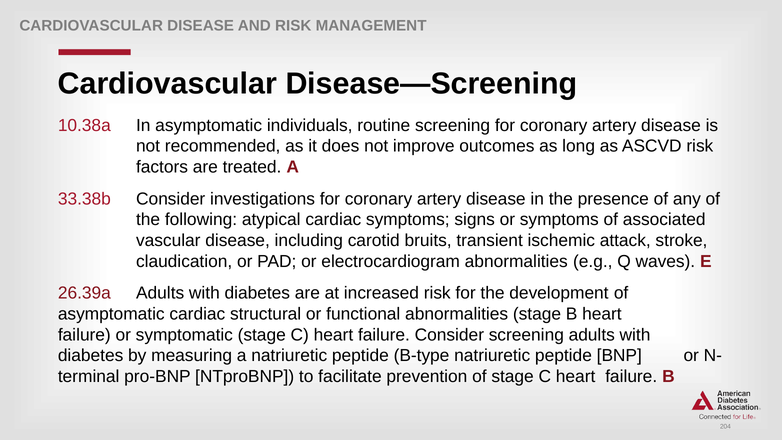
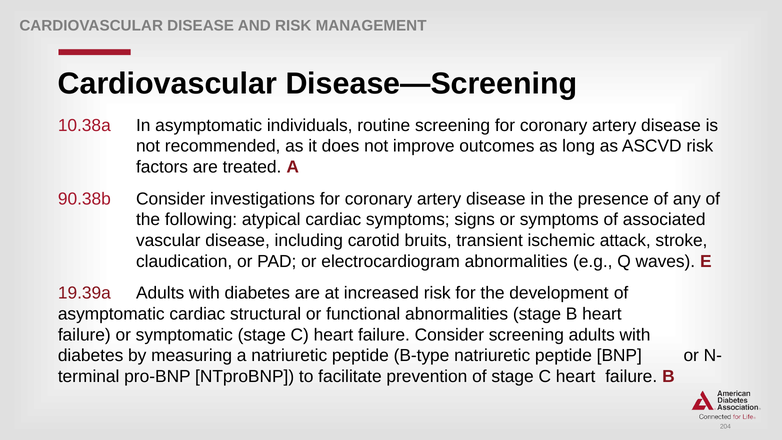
33.38b: 33.38b -> 90.38b (84, 199)
26.39a: 26.39a -> 19.39a (84, 293)
